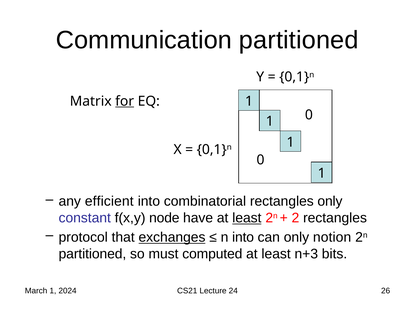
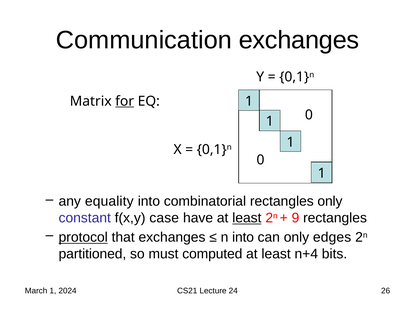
Communication partitioned: partitioned -> exchanges (299, 40)
efficient: efficient -> equality (109, 202)
node: node -> case (164, 218)
2: 2 -> 9 (295, 218)
protocol underline: none -> present (83, 238)
exchanges underline: present -> none (172, 238)
notion: notion -> edges (332, 238)
n+3: n+3 -> n+4 (306, 254)
